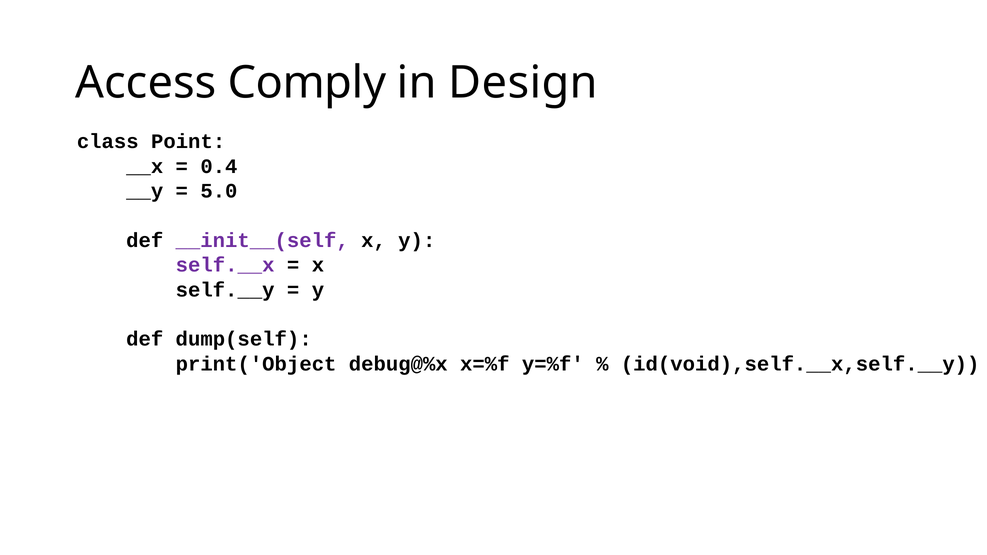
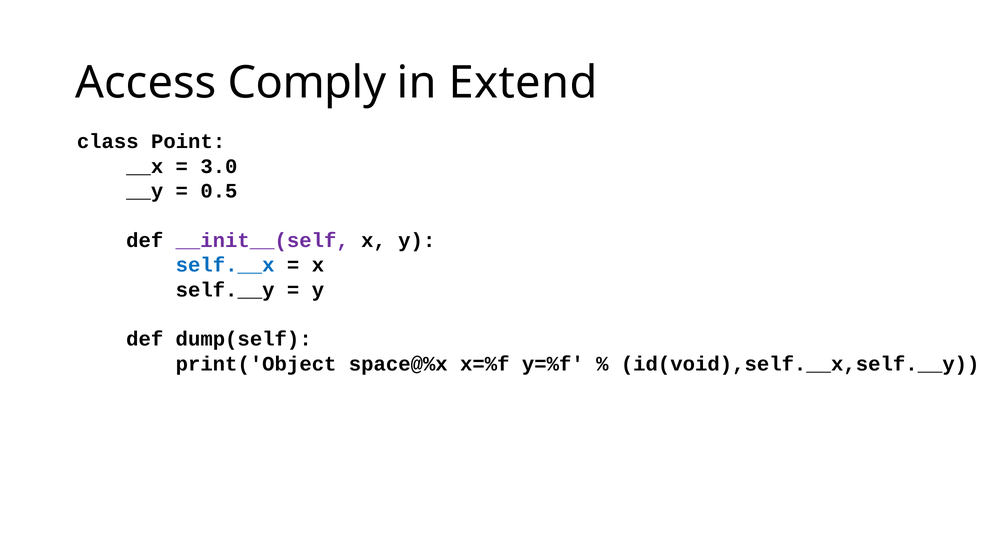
Design: Design -> Extend (523, 83)
0.4: 0.4 -> 3.0 (219, 166)
5.0: 5.0 -> 0.5 (219, 191)
self.__x colour: purple -> blue (225, 265)
debug@%x: debug@%x -> space@%x (398, 364)
